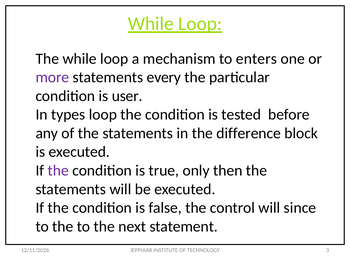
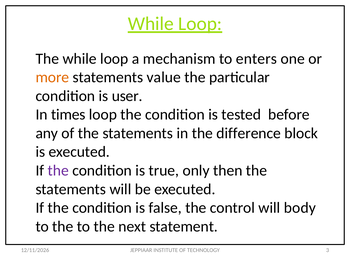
more colour: purple -> orange (52, 77)
every: every -> value (164, 77)
types: types -> times (68, 115)
since: since -> body (300, 208)
